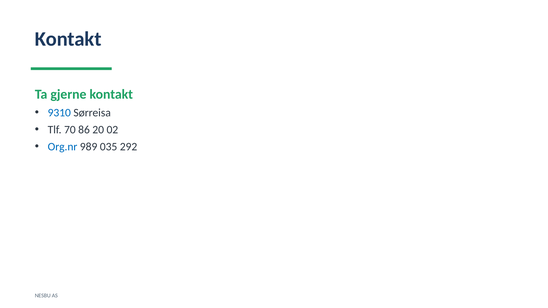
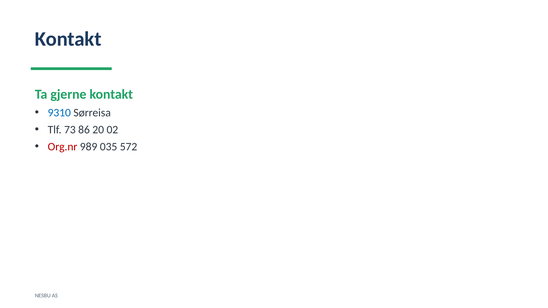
70: 70 -> 73 (70, 130)
Org.nr colour: blue -> red (63, 147)
292: 292 -> 572 (129, 147)
